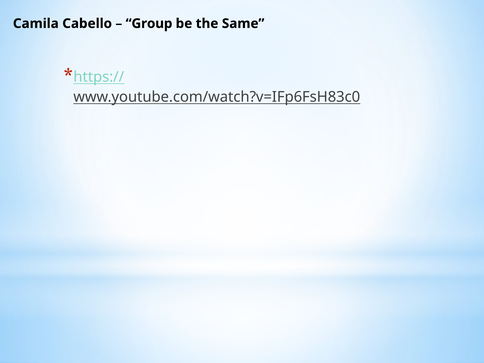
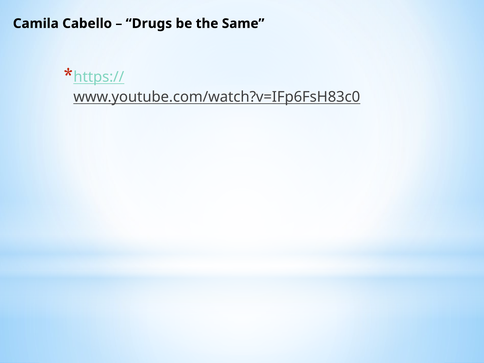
Group: Group -> Drugs (149, 24)
